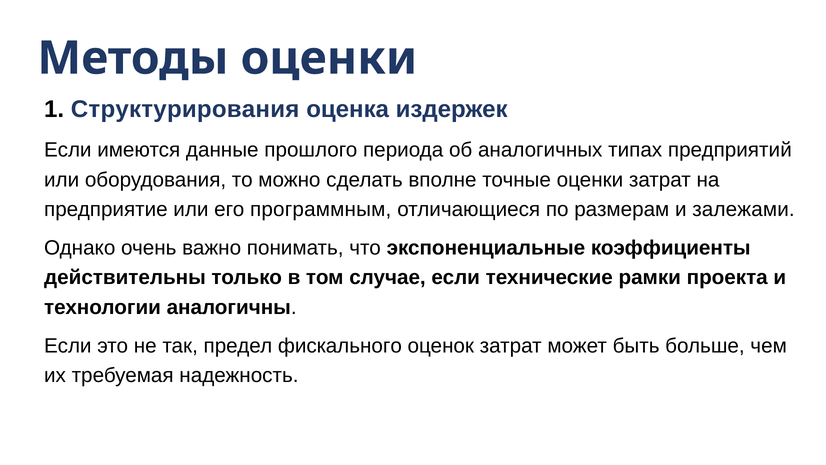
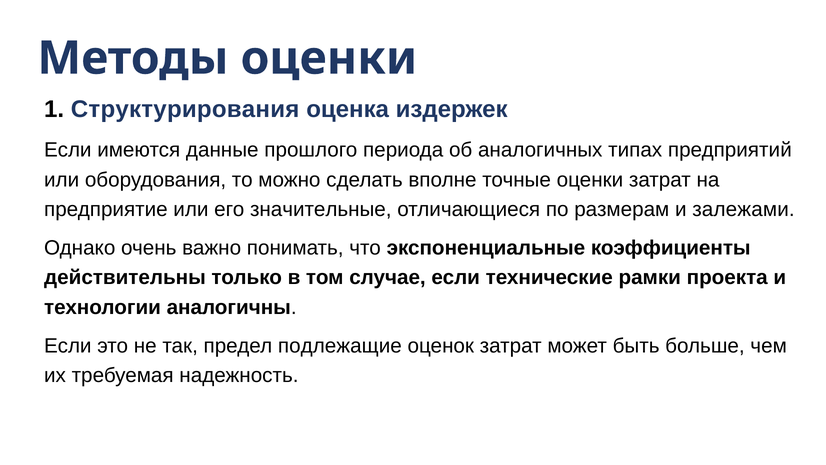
программным: программным -> значительные (321, 209)
фискального: фискального -> подлежащие (340, 345)
